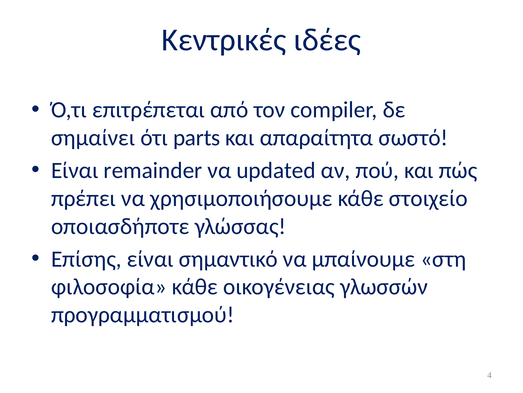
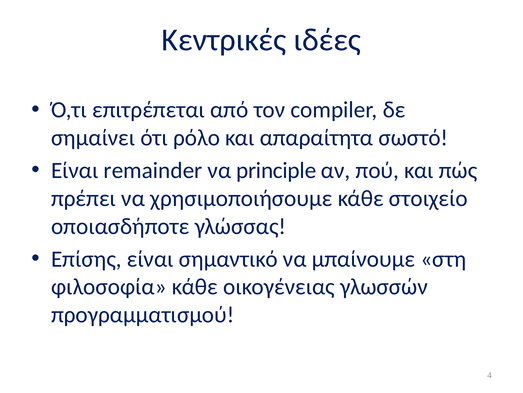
parts: parts -> ρόλο (197, 138)
updated: updated -> principle (276, 170)
